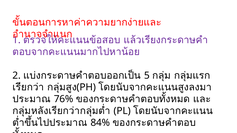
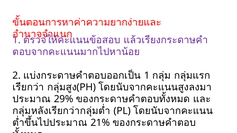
5: 5 -> 1 (147, 76)
76%: 76% -> 29% (64, 99)
84%: 84% -> 21% (100, 123)
